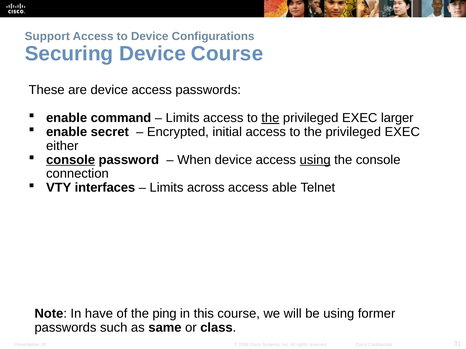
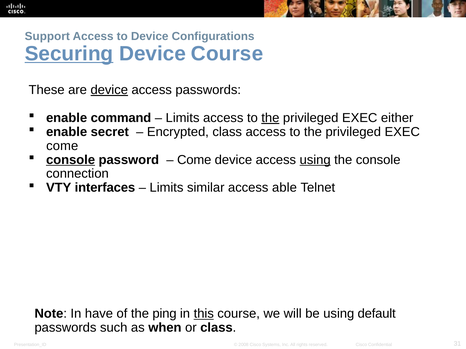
Securing underline: none -> present (69, 54)
device underline: none -> present (109, 90)
larger: larger -> either (397, 118)
Encrypted initial: initial -> class (227, 132)
either: either -> come (62, 146)
When: When -> Come (194, 160)
across: across -> similar (206, 188)
this underline: none -> present (204, 314)
former: former -> default (377, 314)
same: same -> when (165, 328)
